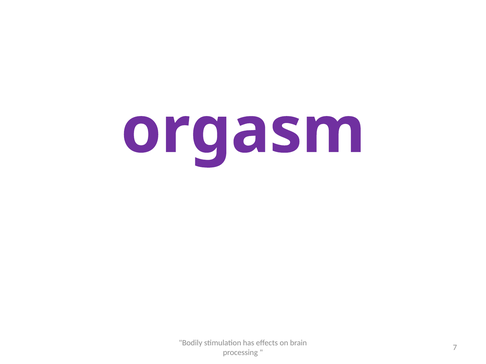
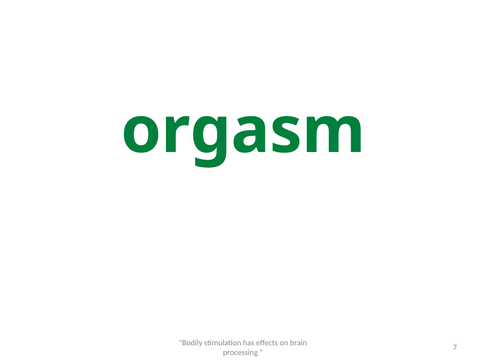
orgasm colour: purple -> green (243, 131)
